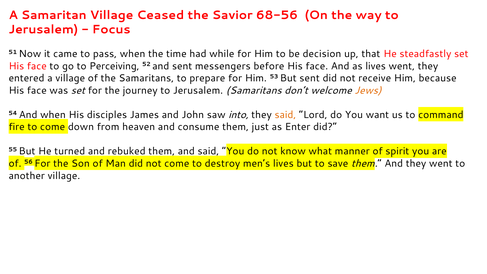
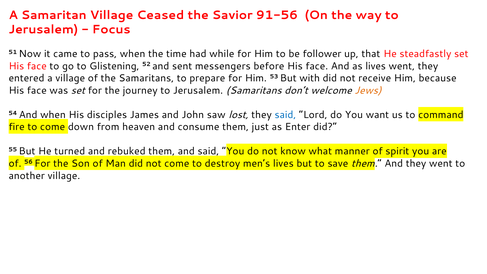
68-56: 68-56 -> 91-56 (277, 15)
decision: decision -> follower (322, 54)
Perceiving: Perceiving -> Glistening (114, 66)
But sent: sent -> with (310, 78)
into: into -> lost (239, 115)
said colour: orange -> blue (285, 115)
